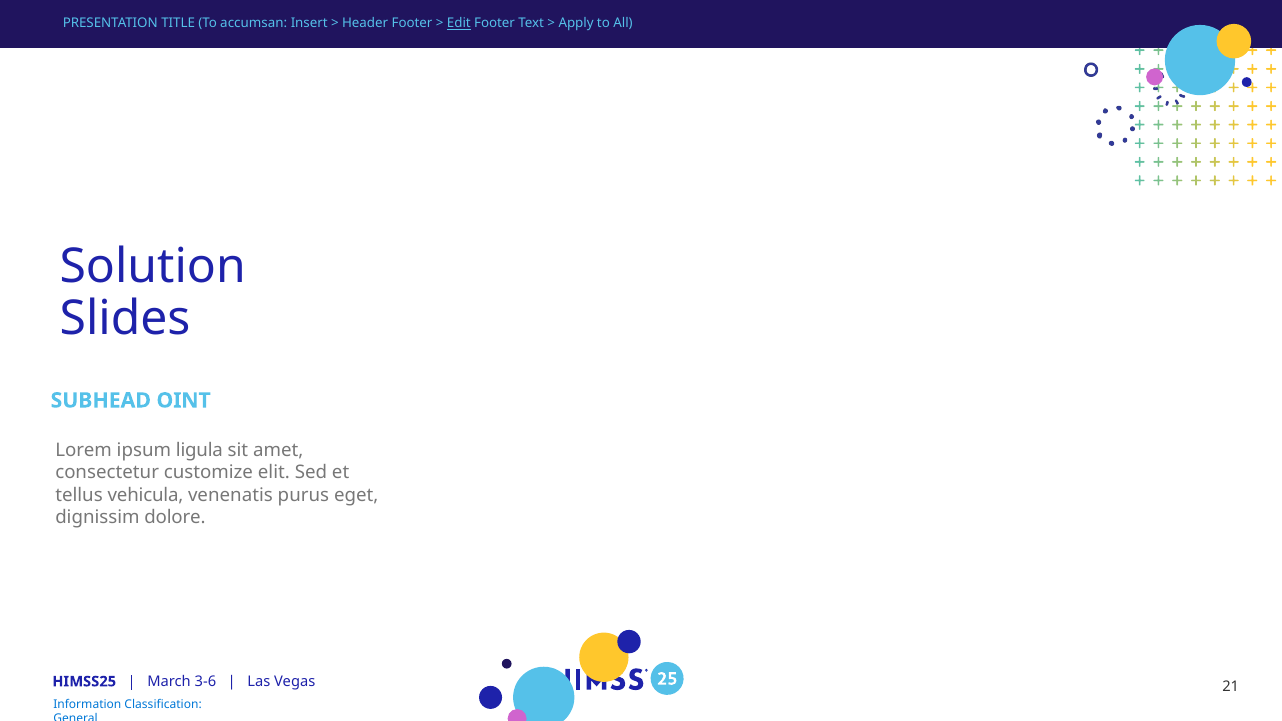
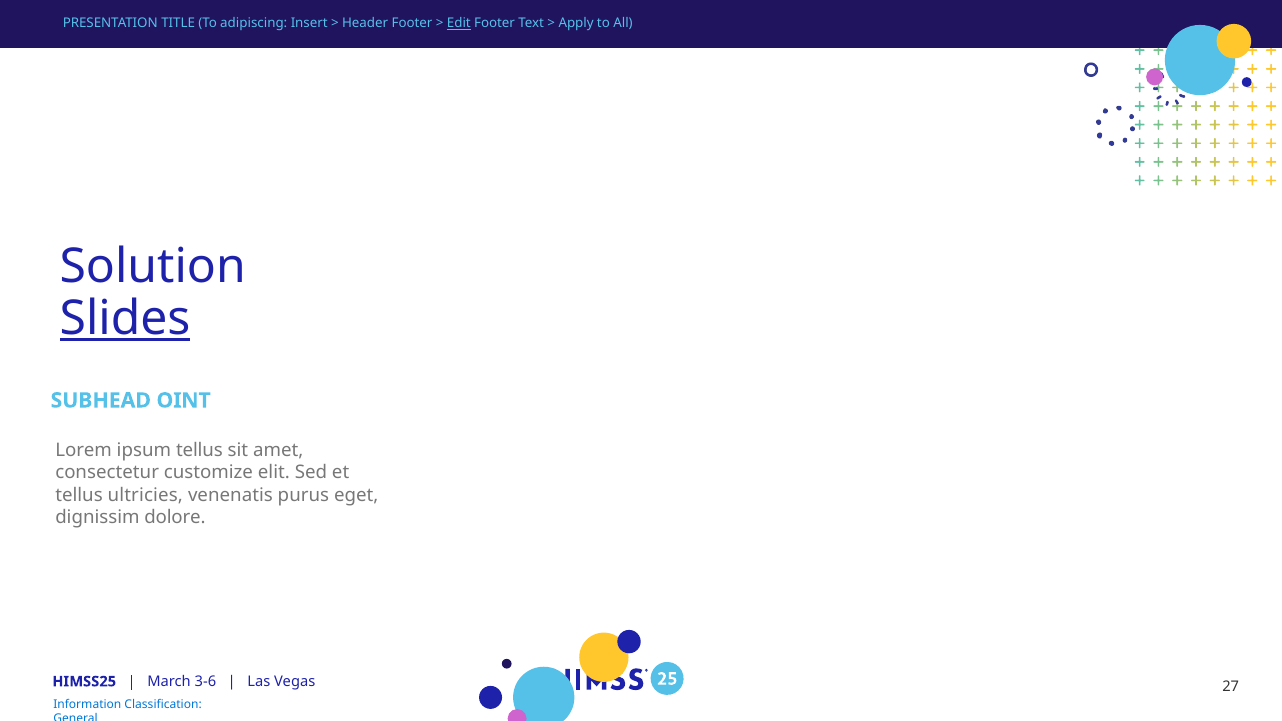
accumsan: accumsan -> adipiscing (254, 23)
Slides underline: none -> present (125, 319)
ipsum ligula: ligula -> tellus (199, 450)
vehicula: vehicula -> ultricies (145, 495)
21: 21 -> 27 (1231, 686)
